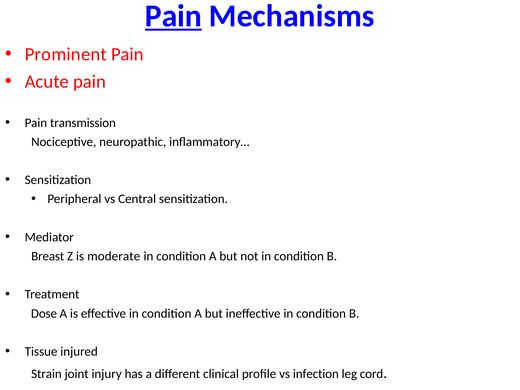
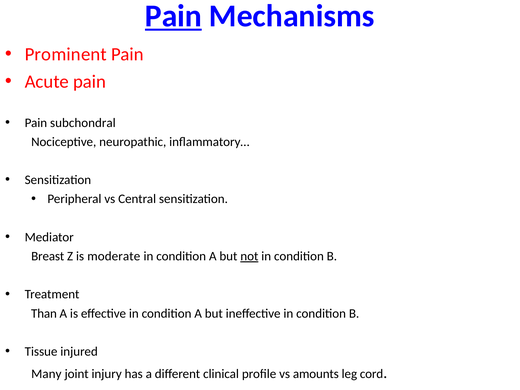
transmission: transmission -> subchondral (83, 123)
not underline: none -> present (249, 256)
Dose: Dose -> Than (44, 313)
Strain: Strain -> Many (46, 374)
infection: infection -> amounts (316, 374)
